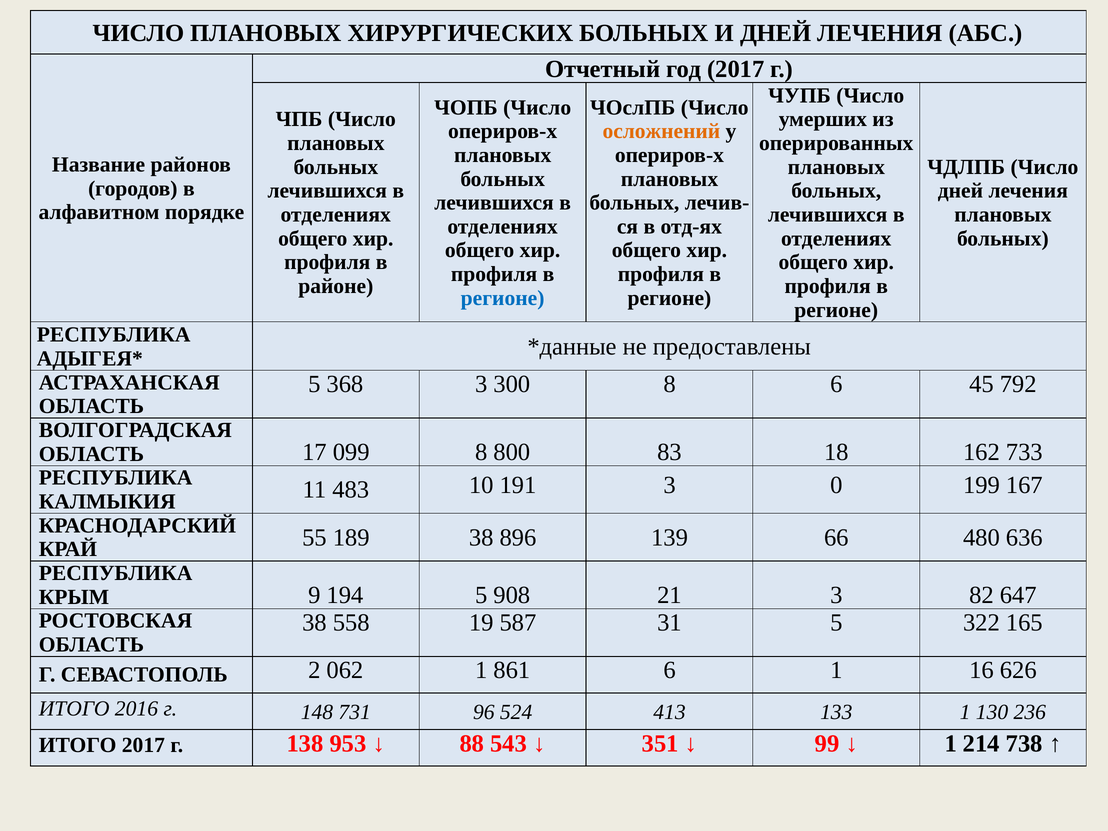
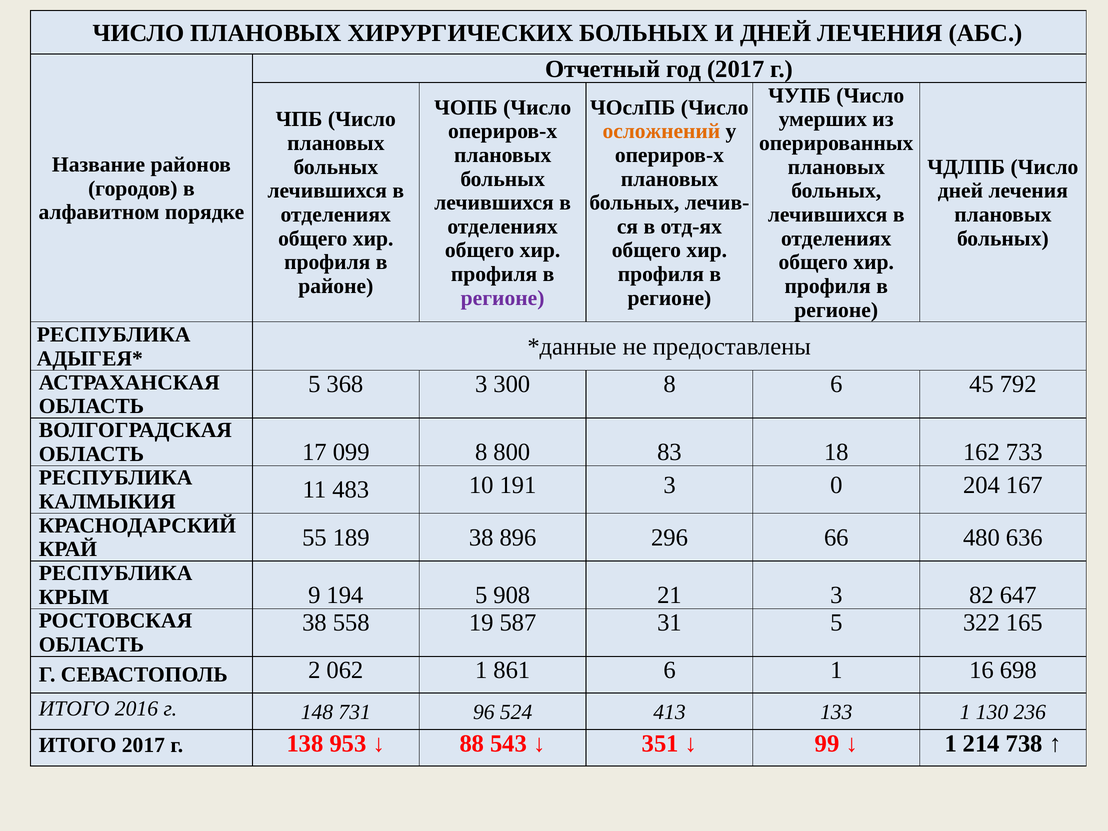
регионе colour: blue -> purple (503, 298)
199: 199 -> 204 (981, 485)
139: 139 -> 296 (670, 537)
626: 626 -> 698 (1018, 670)
